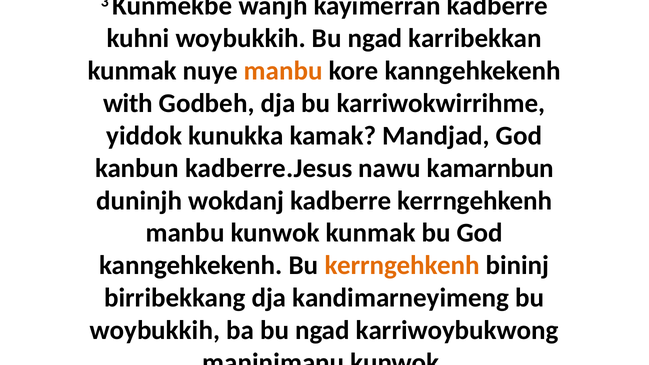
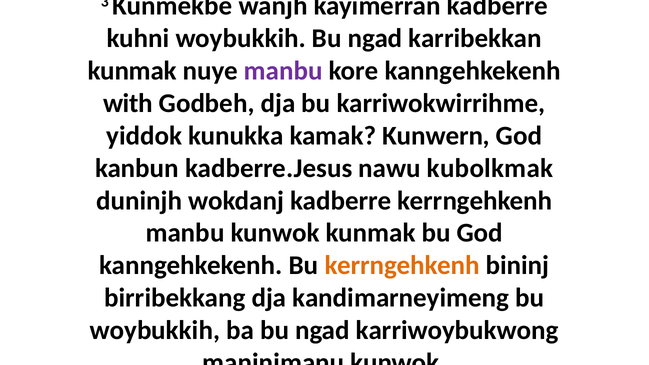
manbu colour: orange -> purple (283, 71)
Mandjad: Mandjad -> Kunwern (436, 136)
kamarnbun: kamarnbun -> kubolkmak (490, 168)
